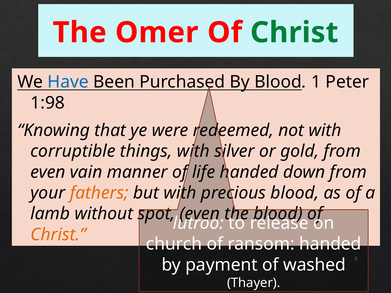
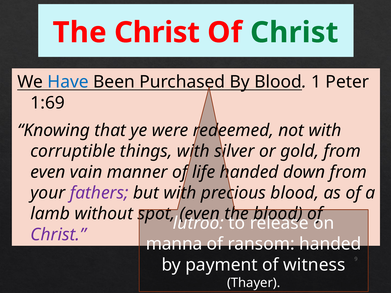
The Omer: Omer -> Christ (157, 33)
1:98: 1:98 -> 1:69 (48, 103)
fathers colour: orange -> purple (99, 193)
Christ colour: orange -> purple (58, 235)
church: church -> manna (174, 244)
washed: washed -> witness (314, 265)
